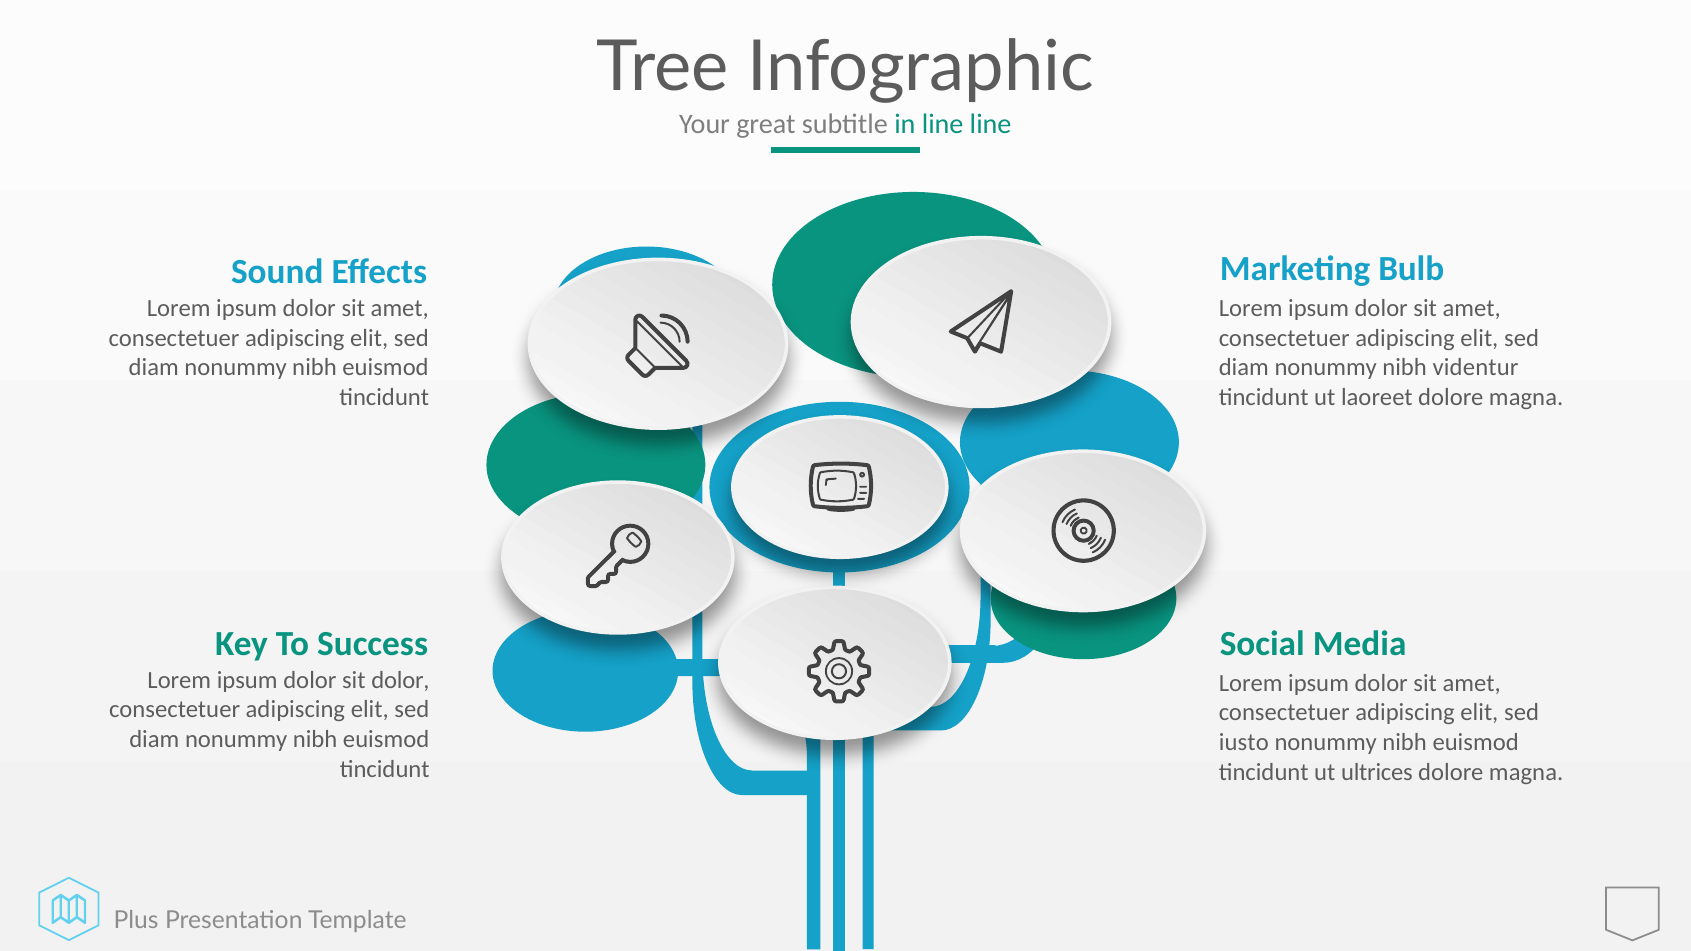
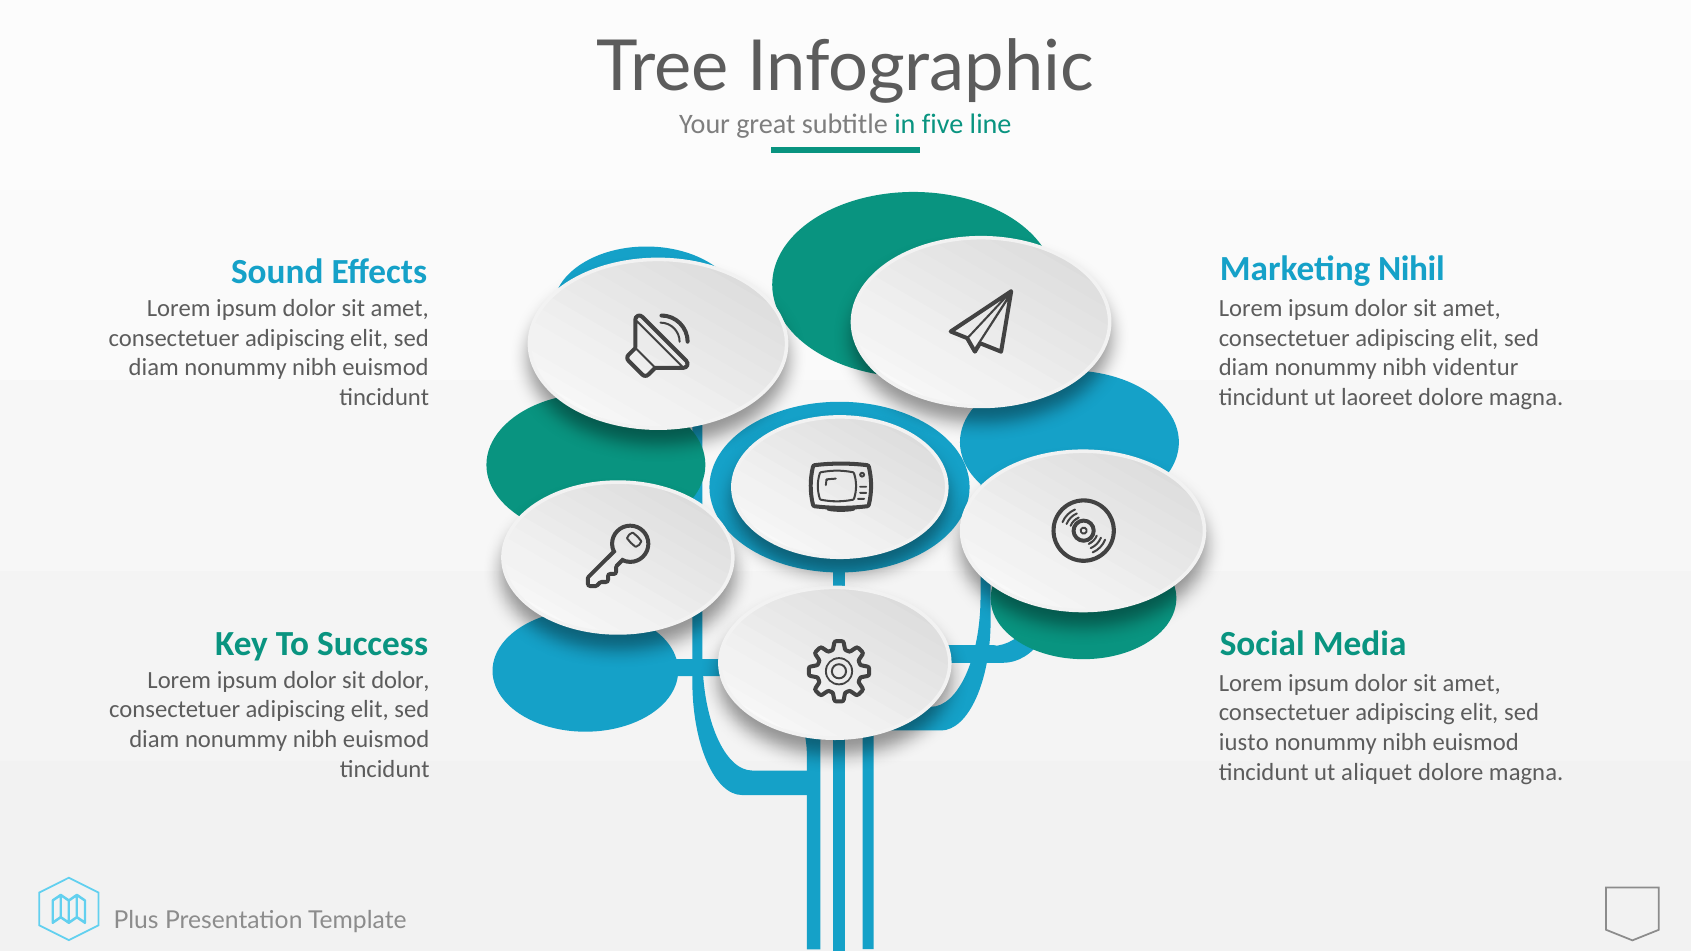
in line: line -> five (943, 125)
Bulb: Bulb -> Nihil (1411, 269)
ultrices: ultrices -> aliquet (1377, 772)
